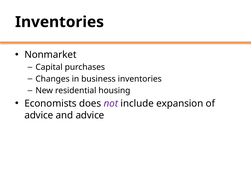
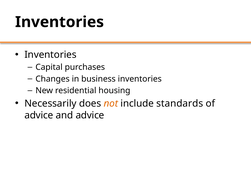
Nonmarket: Nonmarket -> Inventories (51, 55)
Economists: Economists -> Necessarily (51, 104)
not colour: purple -> orange (111, 104)
expansion: expansion -> standards (180, 104)
